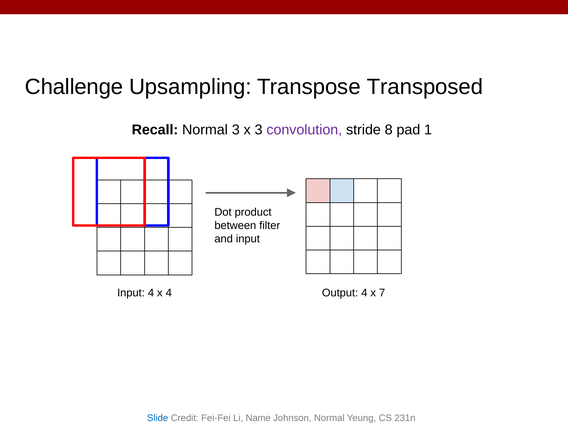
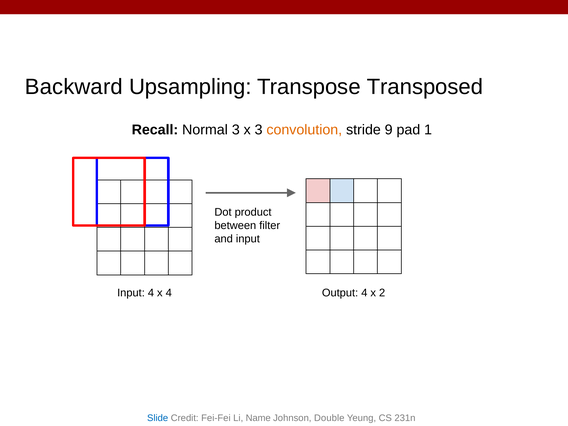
Challenge: Challenge -> Backward (74, 87)
convolution colour: purple -> orange (304, 130)
8: 8 -> 9 (389, 130)
7: 7 -> 2 (382, 293)
Johnson Normal: Normal -> Double (329, 418)
